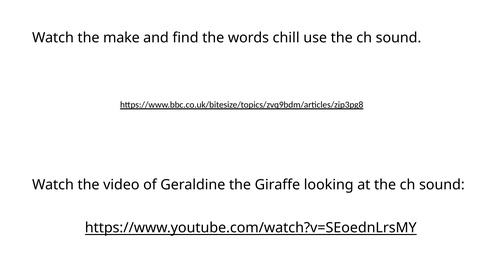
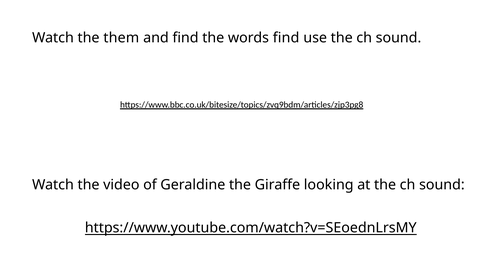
make: make -> them (121, 38)
words chill: chill -> find (286, 38)
